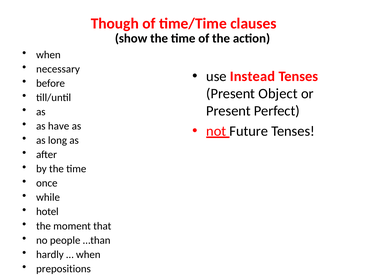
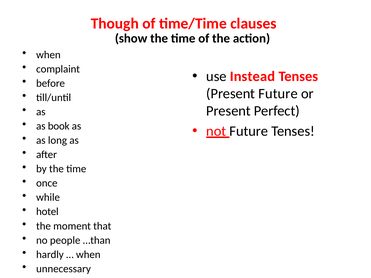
necessary: necessary -> complaint (58, 69)
Present Object: Object -> Future (278, 94)
have: have -> book (59, 126)
prepositions: prepositions -> unnecessary (64, 269)
